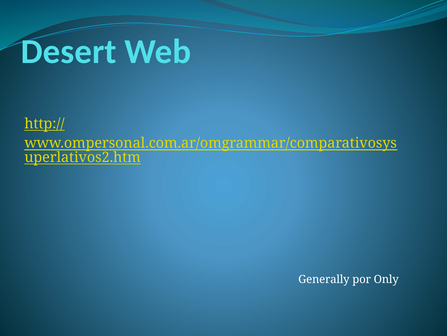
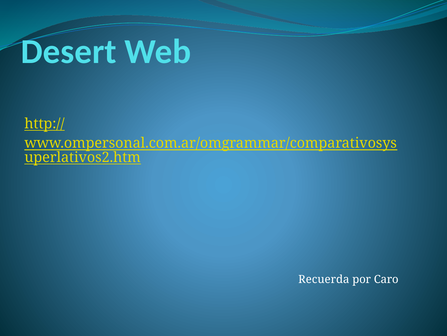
Generally: Generally -> Recuerda (324, 279)
Only: Only -> Caro (386, 279)
